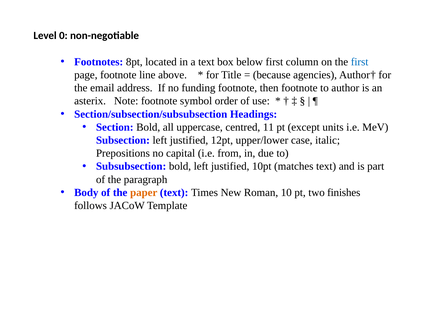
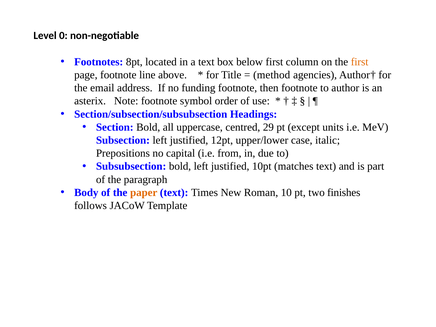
first colour: blue -> orange (360, 62)
because: because -> method (272, 75)
11: 11 -> 29 (268, 127)
